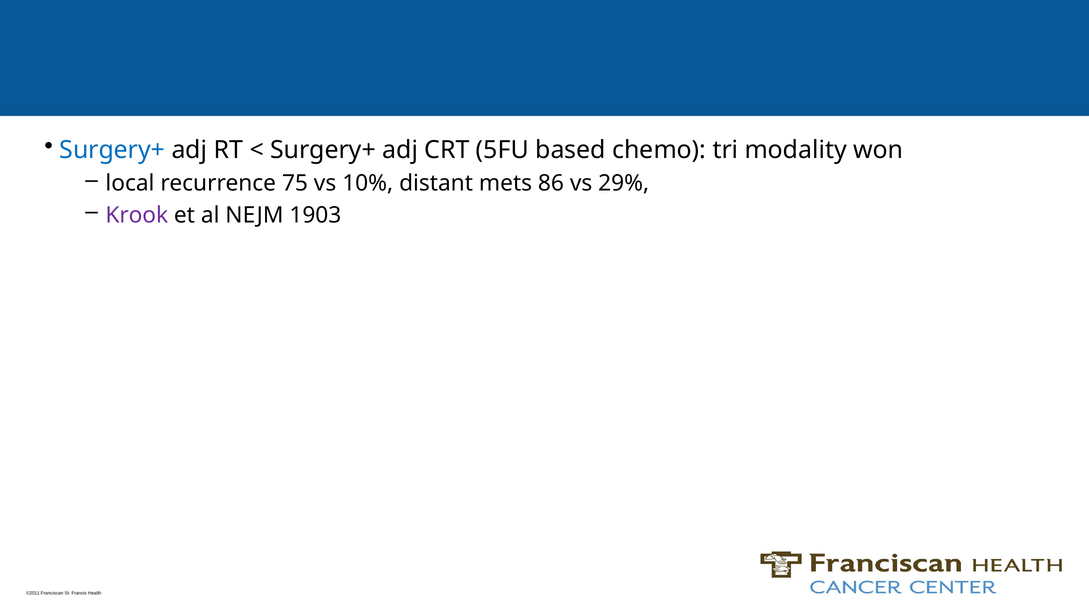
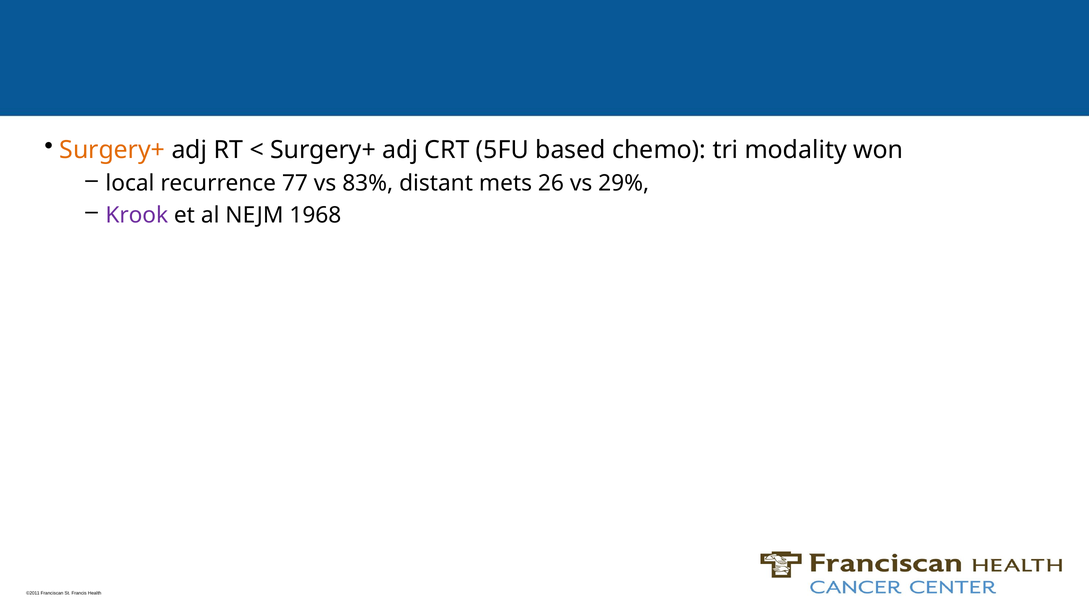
Surgery+ colour: blue -> orange (112, 150)
75: 75 -> 77 (295, 183)
10%: 10% -> 83% (368, 183)
86: 86 -> 26 (551, 183)
1903: 1903 -> 1968 (315, 215)
